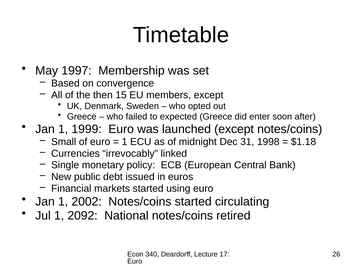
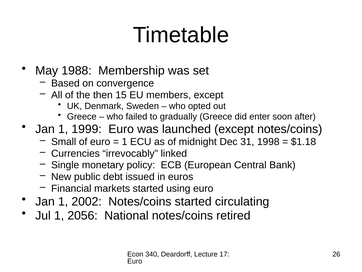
1997: 1997 -> 1988 (77, 70)
expected: expected -> gradually (178, 116)
2092: 2092 -> 2056 (83, 215)
